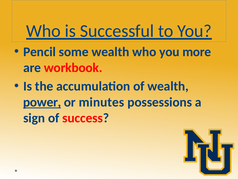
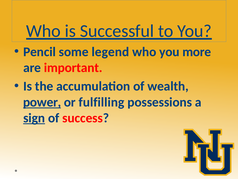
some wealth: wealth -> legend (110, 52)
workbook: workbook -> important (73, 68)
minutes: minutes -> fulfilling (102, 102)
sign underline: none -> present (34, 118)
